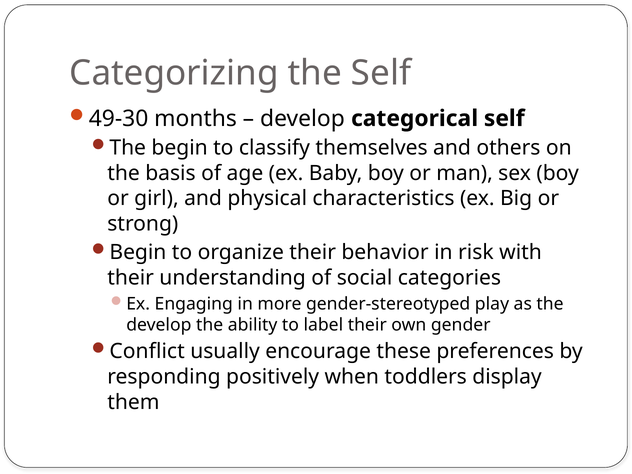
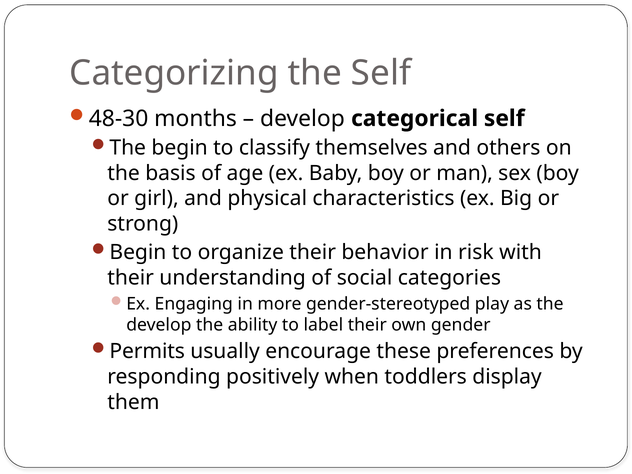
49-30: 49-30 -> 48-30 (119, 118)
Conflict: Conflict -> Permits (147, 352)
